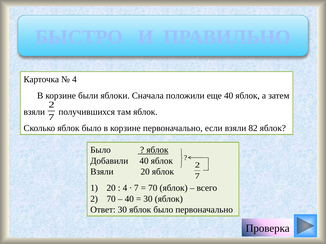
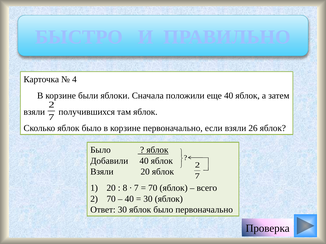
82: 82 -> 26 (253, 128)
4: 4 -> 8 (125, 188)
